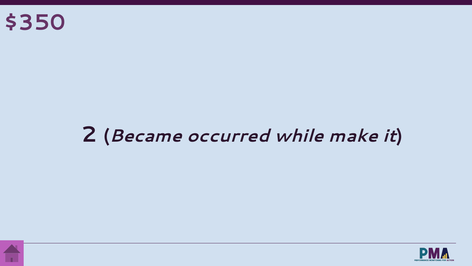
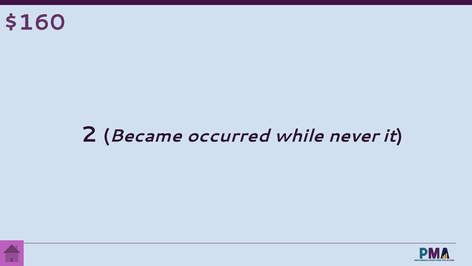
$350: $350 -> $160 (35, 22)
make: make -> never (353, 136)
